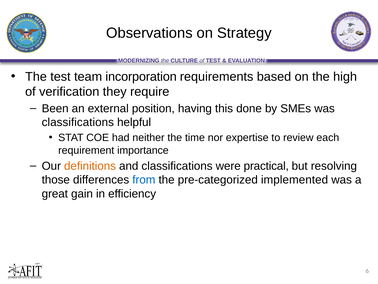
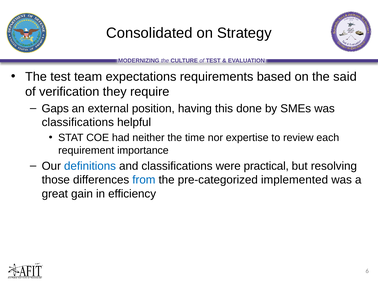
Observations: Observations -> Consolidated (149, 33)
incorporation: incorporation -> expectations (141, 76)
high: high -> said (345, 76)
Been: Been -> Gaps (55, 108)
definitions colour: orange -> blue (90, 166)
